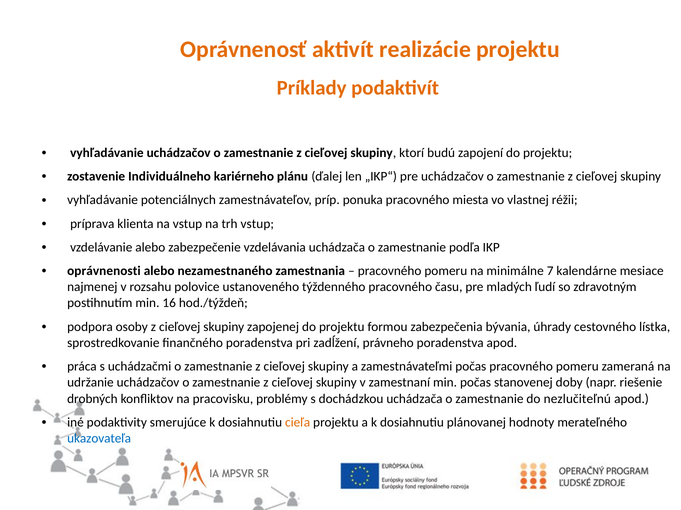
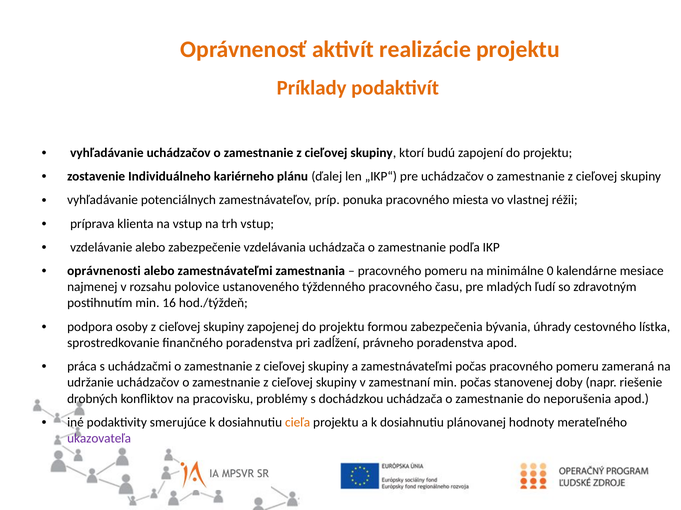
alebo nezamestnaného: nezamestnaného -> zamestnávateľmi (225, 271)
7: 7 -> 0 (550, 271)
nezlučiteľnú: nezlučiteľnú -> neporušenia (577, 399)
ukazovateľa colour: blue -> purple (99, 439)
